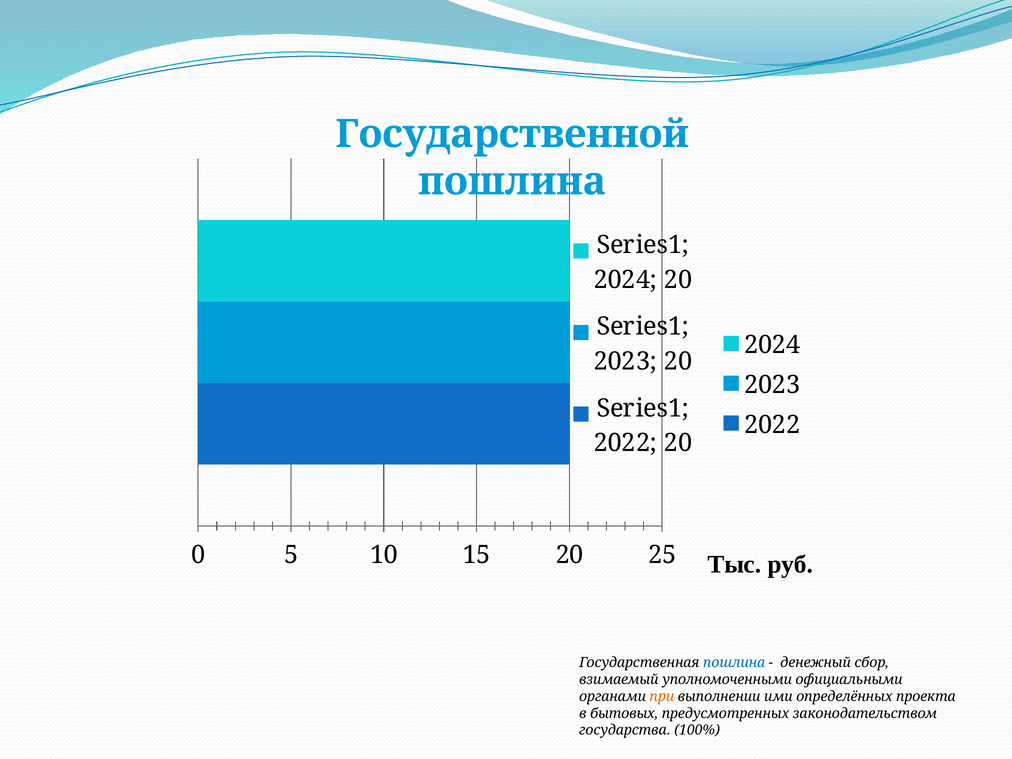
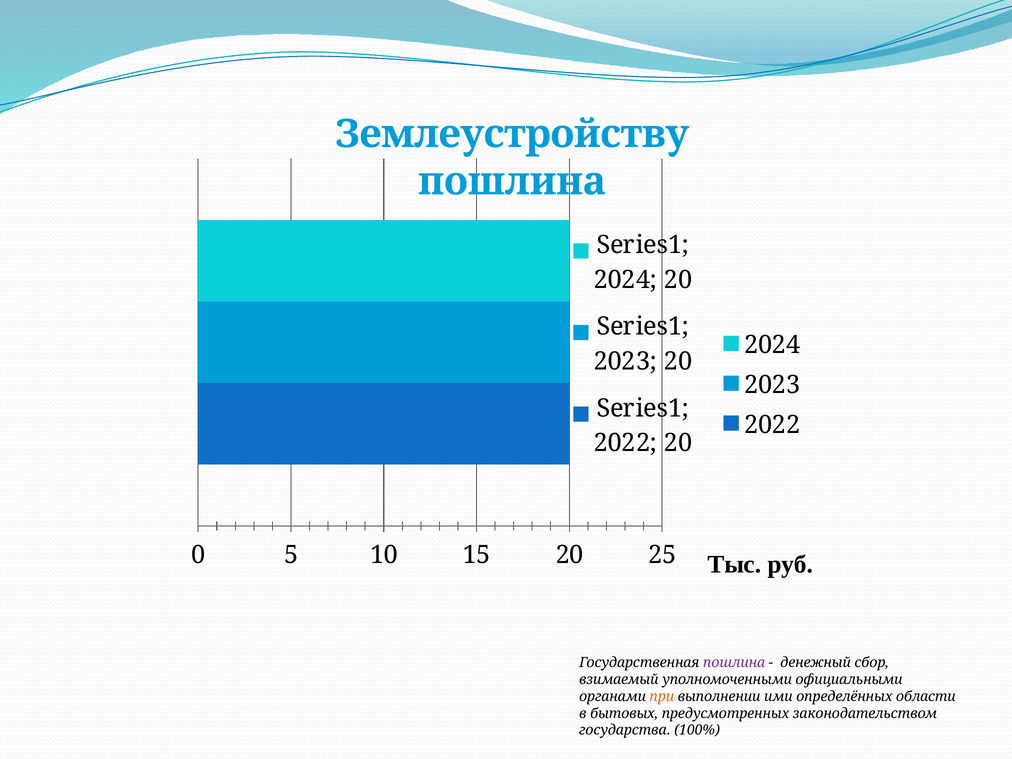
Государственной: Государственной -> Землеустройству (512, 134)
пошлина colour: blue -> purple (734, 663)
проекта: проекта -> области (926, 696)
